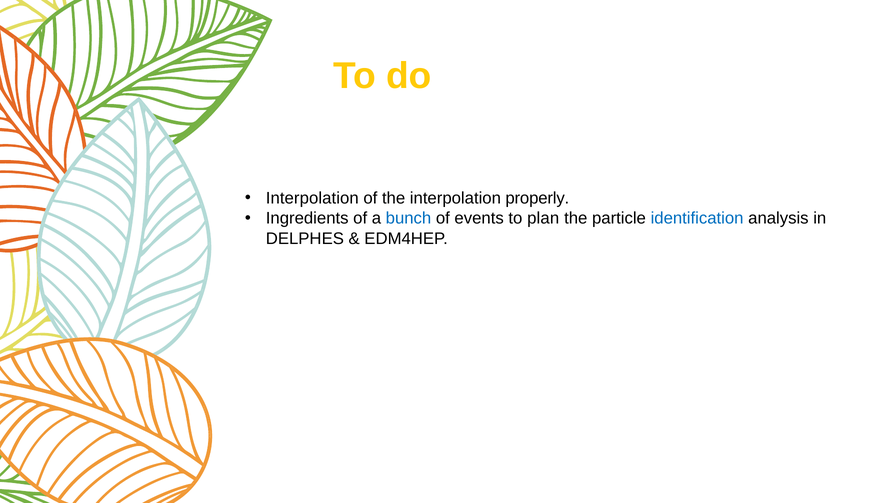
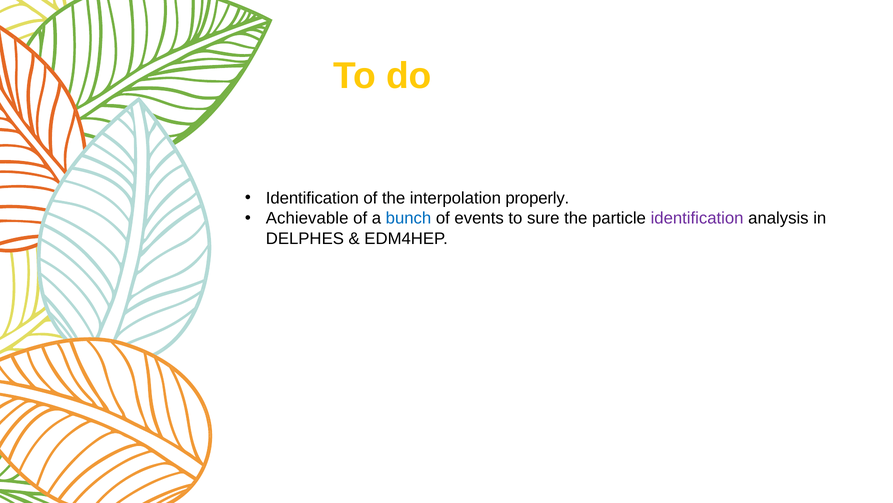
Interpolation: Interpolation -> Identification (312, 198)
Ingredients: Ingredients -> Achievable (307, 218)
plan: plan -> sure (543, 218)
identification colour: blue -> purple (697, 218)
